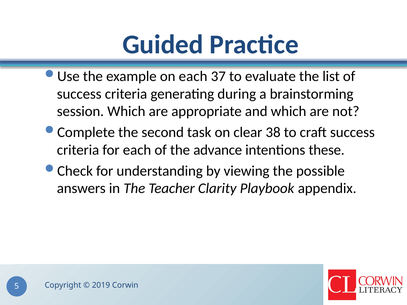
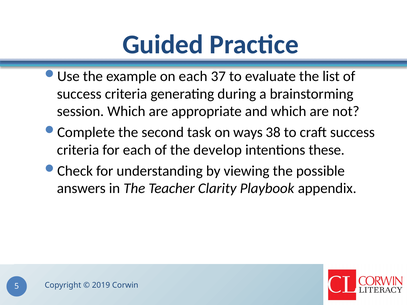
clear: clear -> ways (248, 132)
advance: advance -> develop (218, 150)
